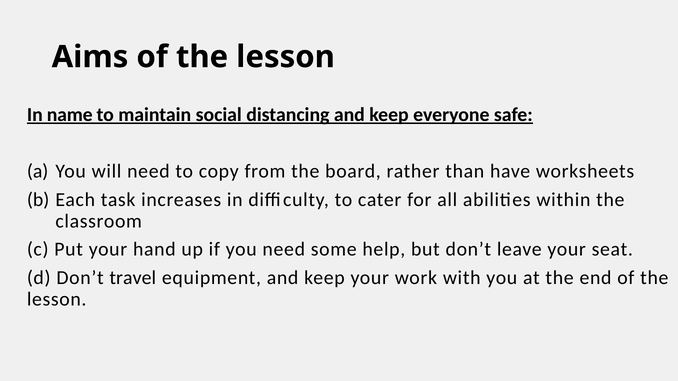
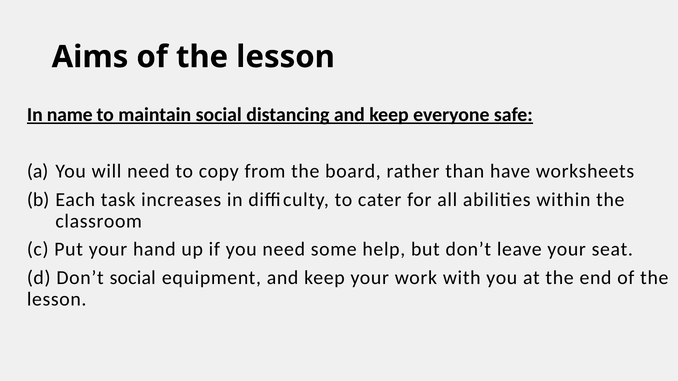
Don’t travel: travel -> social (133, 278)
